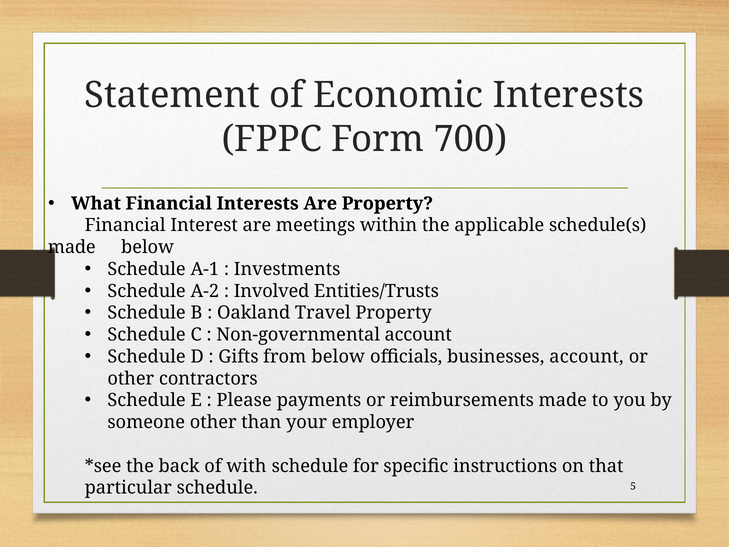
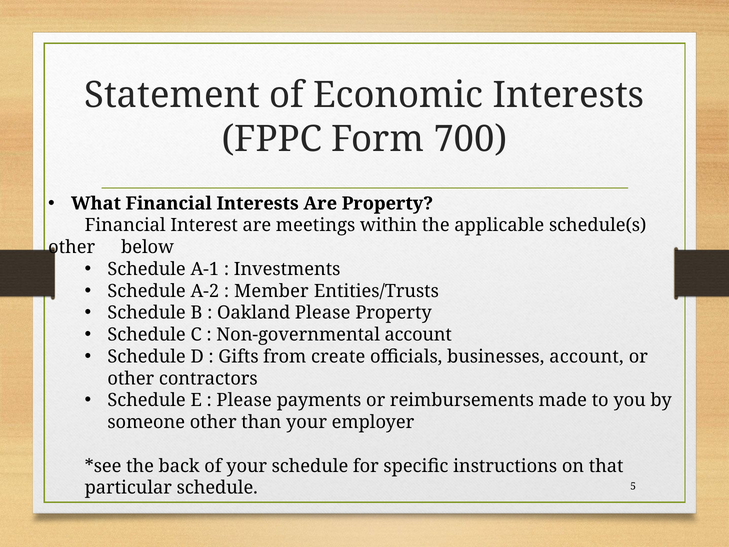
made: made -> other (72, 247)
Involved: Involved -> Member (271, 291)
Oakland Travel: Travel -> Please (323, 313)
from below: below -> create (338, 356)
of with: with -> your (247, 466)
